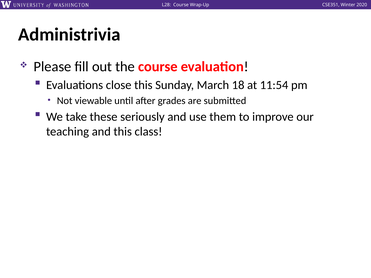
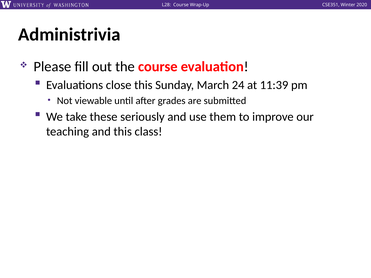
18: 18 -> 24 (238, 85)
11:54: 11:54 -> 11:39 (274, 85)
